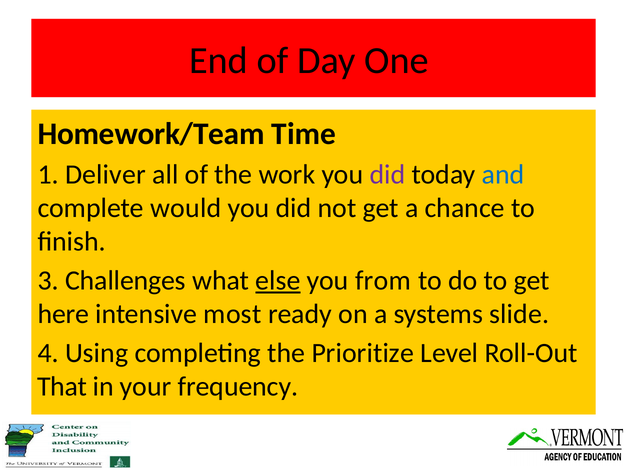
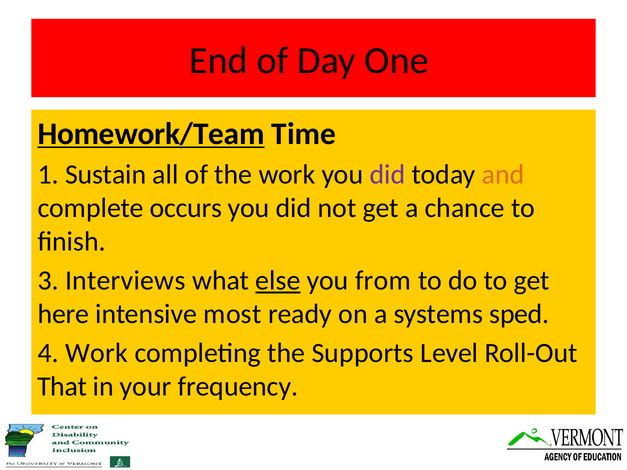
Homework/Team underline: none -> present (151, 134)
Deliver: Deliver -> Sustain (106, 175)
and colour: blue -> orange (503, 175)
would: would -> occurs (186, 208)
Challenges: Challenges -> Interviews (125, 281)
slide: slide -> sped (519, 314)
4 Using: Using -> Work (97, 353)
Prioritize: Prioritize -> Supports (363, 353)
